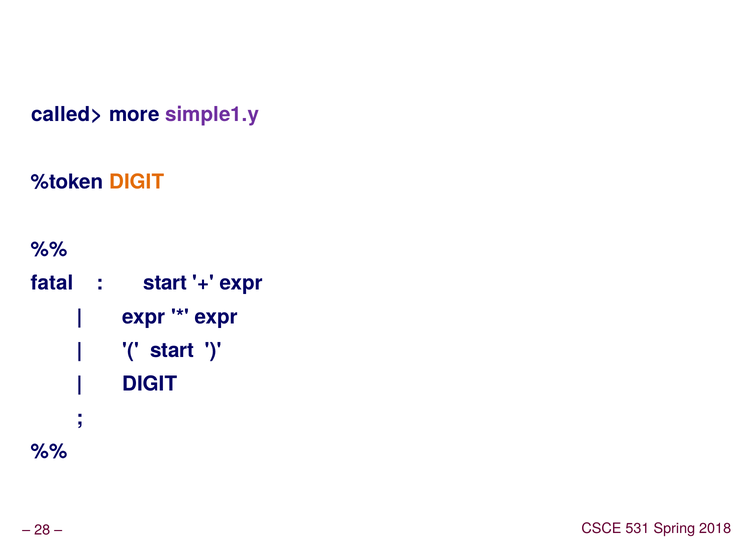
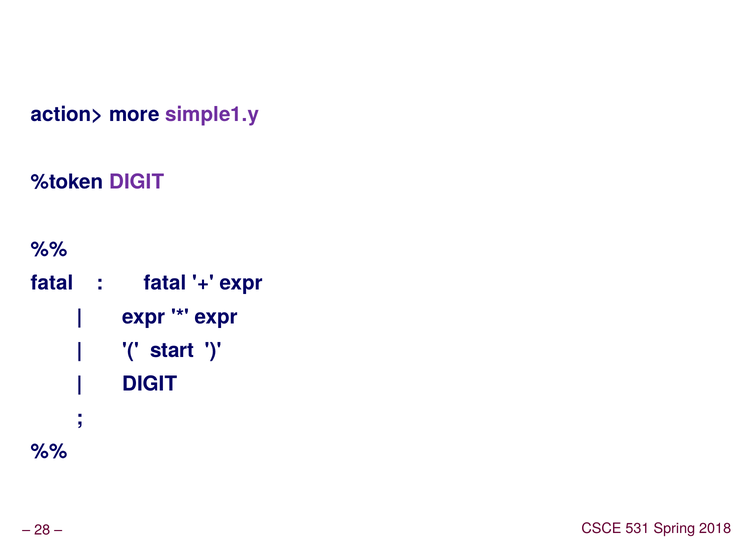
called>: called> -> action> (67, 114)
DIGIT colour: orange -> purple (137, 182)
start: start -> fatal (165, 283)
